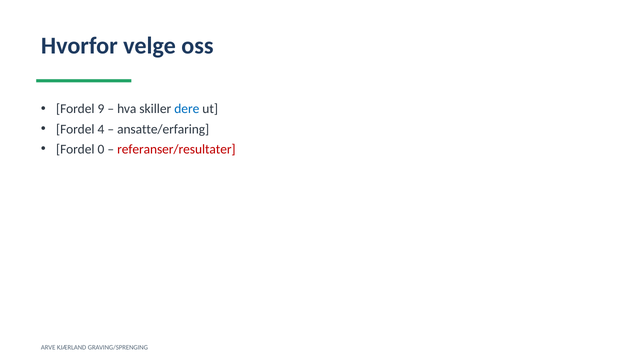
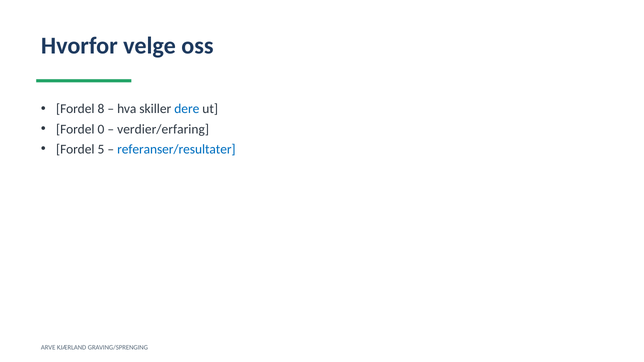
9: 9 -> 8 (101, 109)
4: 4 -> 0 (101, 129)
ansatte/erfaring: ansatte/erfaring -> verdier/erfaring (163, 129)
0: 0 -> 5 (101, 149)
referanser/resultater colour: red -> blue (176, 149)
